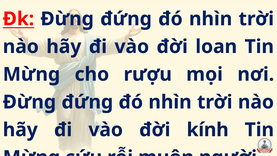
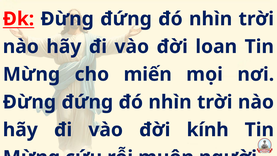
rượu: rượu -> miến (148, 74)
